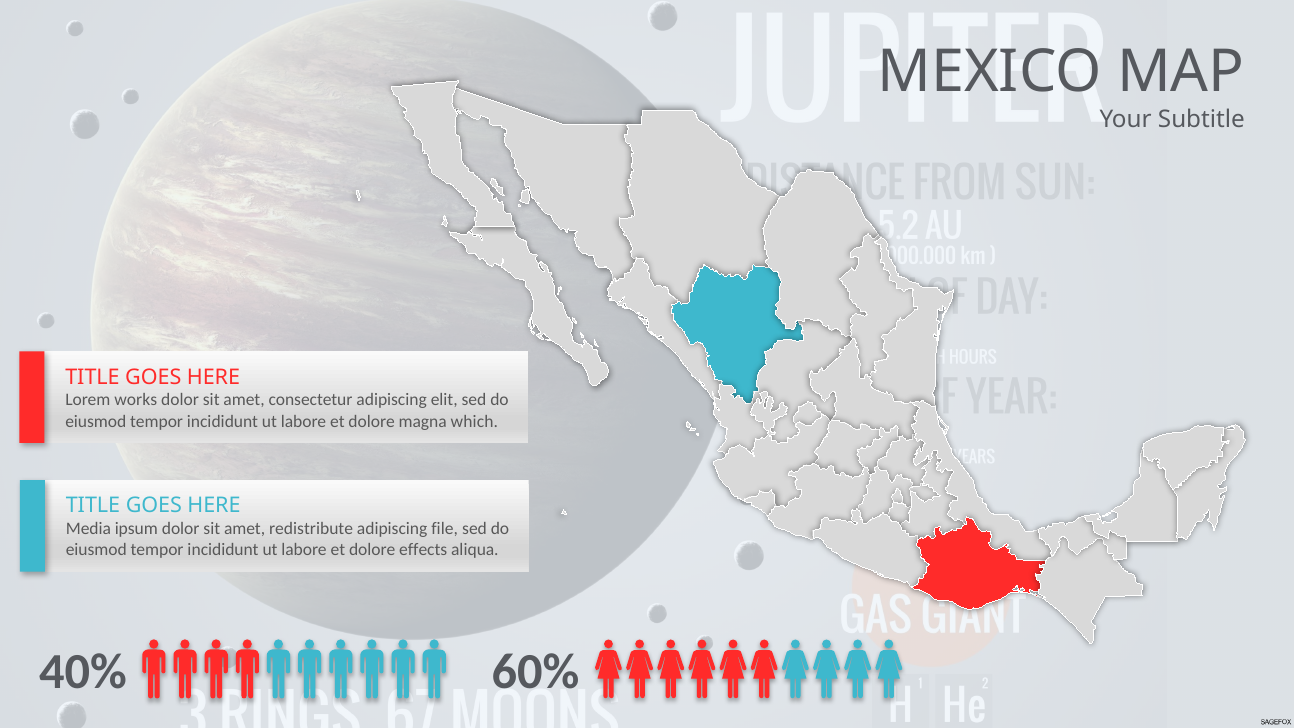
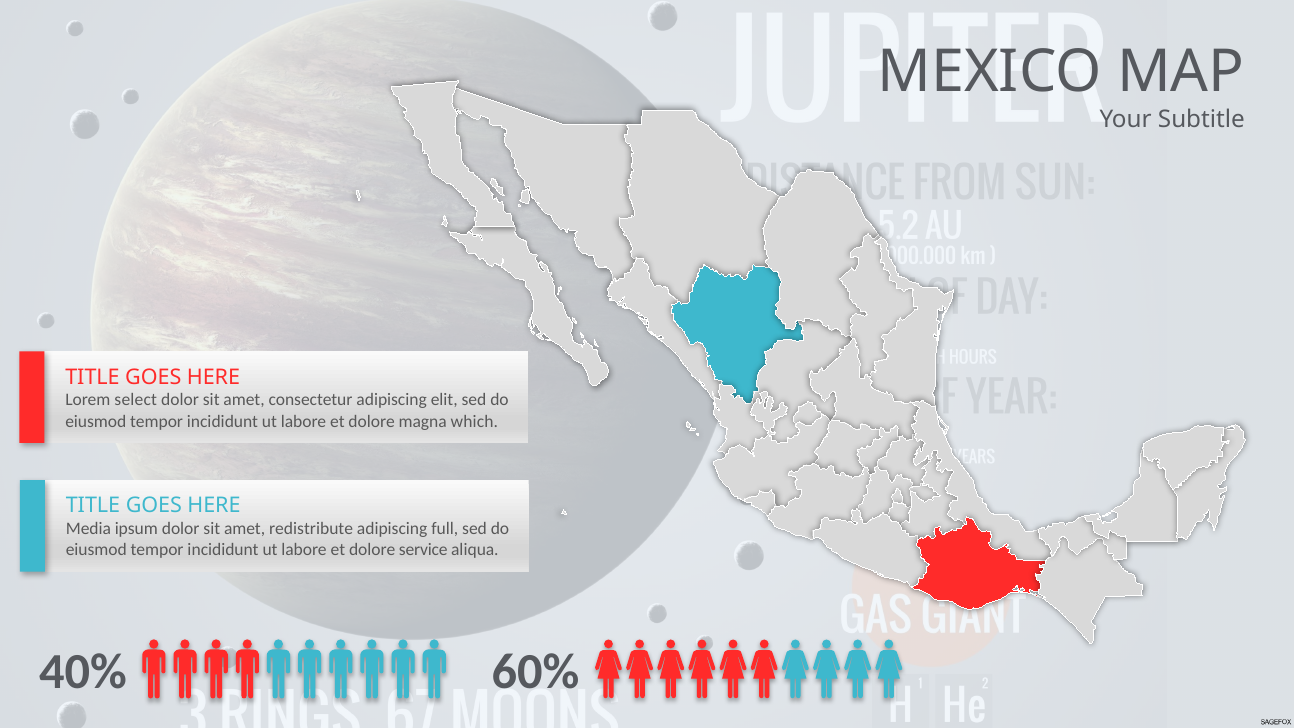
works: works -> select (136, 400)
file: file -> full (445, 529)
effects: effects -> service (423, 550)
